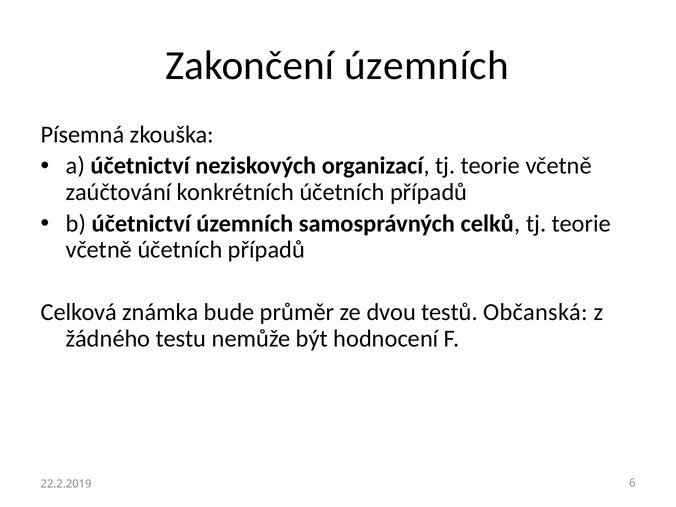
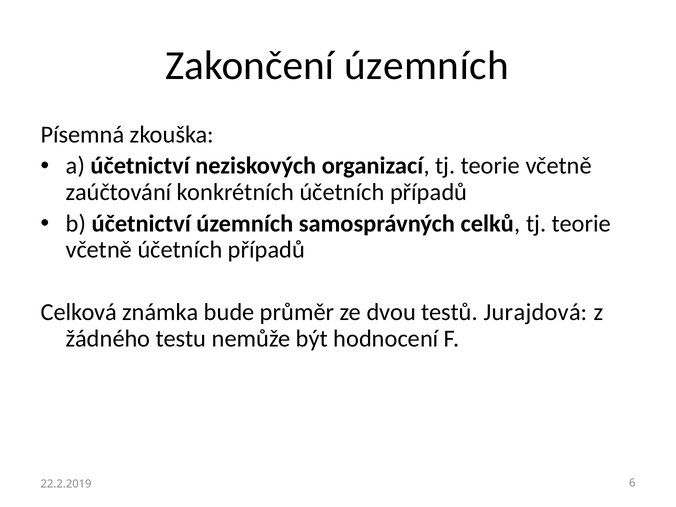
Občanská: Občanská -> Jurajdová (536, 312)
